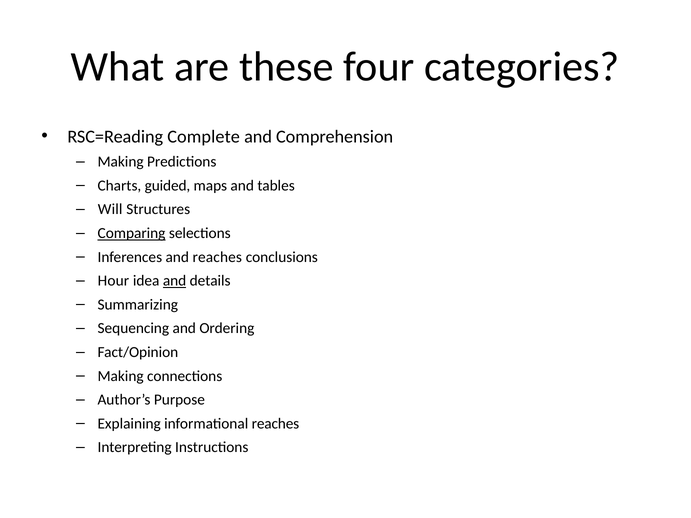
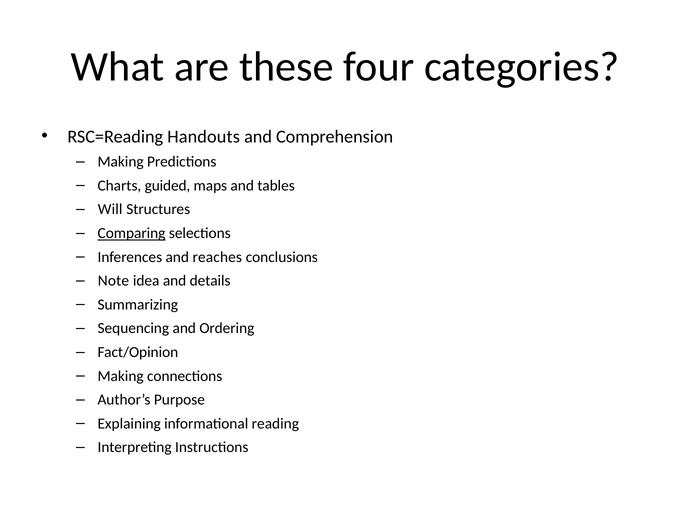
Complete: Complete -> Handouts (204, 137)
Hour: Hour -> Note (113, 281)
and underline: present -> none (175, 281)
informational reaches: reaches -> reading (275, 424)
